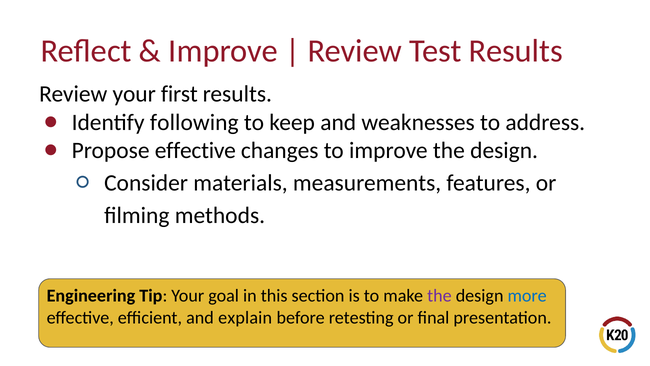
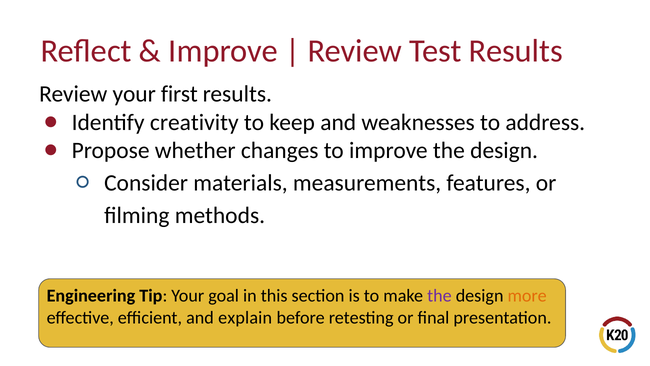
following: following -> creativity (194, 122)
Propose effective: effective -> whether (195, 150)
more colour: blue -> orange (527, 296)
